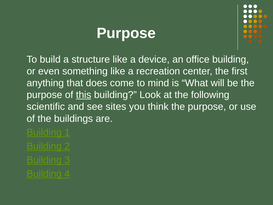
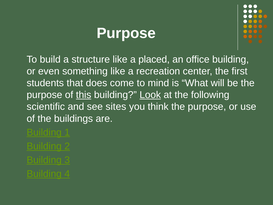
device: device -> placed (154, 59)
anything: anything -> students (45, 83)
Look underline: none -> present (150, 95)
